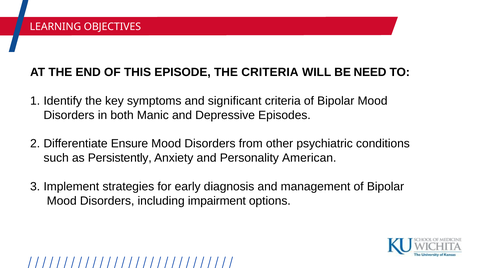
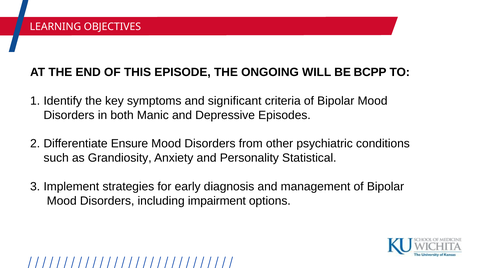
THE CRITERIA: CRITERIA -> ONGOING (270, 72)
NEED: NEED -> BCPP (370, 72)
Persistently: Persistently -> Grandiosity (120, 158)
American: American -> Statistical (309, 158)
